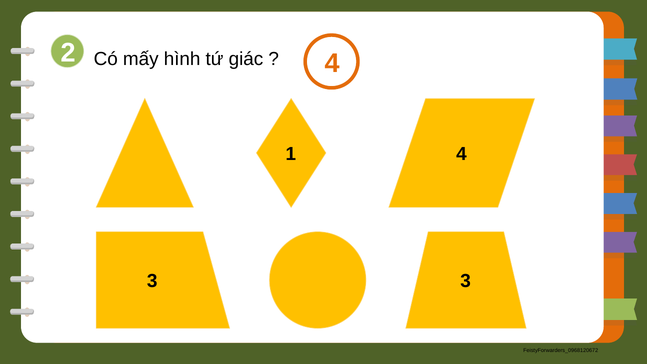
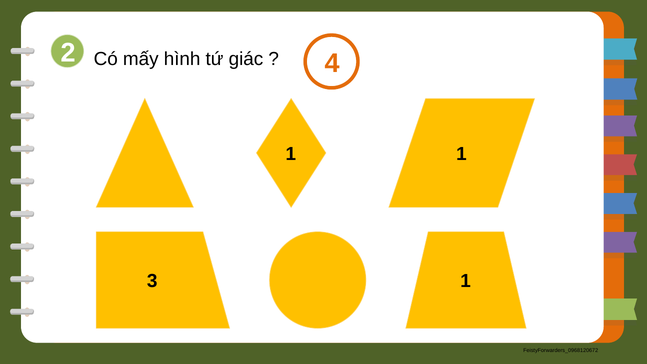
1 4: 4 -> 1 (461, 154)
3 3: 3 -> 1 (466, 281)
